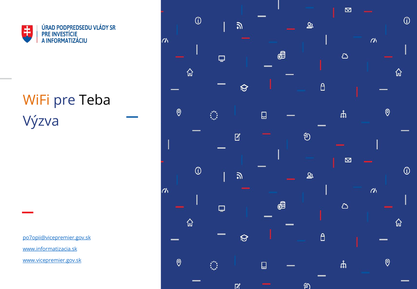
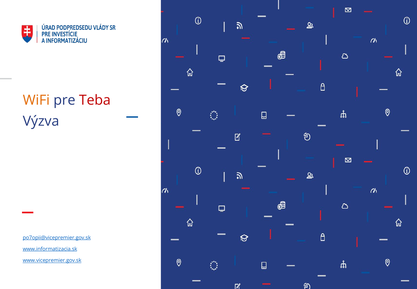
Teba colour: black -> red (95, 100)
